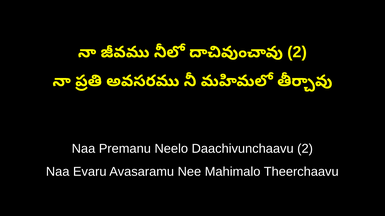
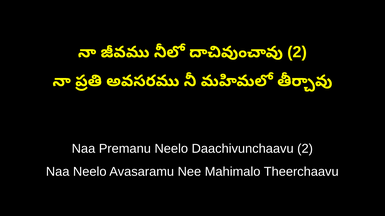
Naa Evaru: Evaru -> Neelo (90, 172)
